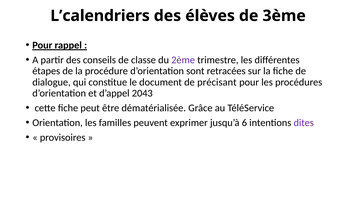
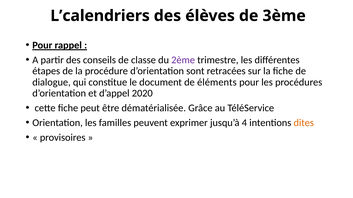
précisant: précisant -> éléments (217, 82)
2043: 2043 -> 2020 (142, 93)
6: 6 -> 4 (244, 123)
dites colour: purple -> orange (304, 123)
